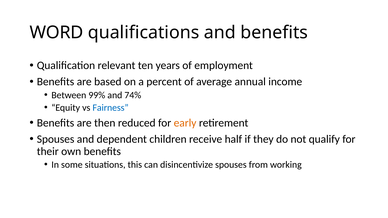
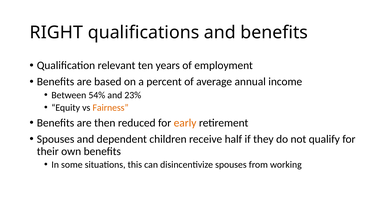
WORD: WORD -> RIGHT (56, 33)
99%: 99% -> 54% (97, 95)
74%: 74% -> 23% (133, 95)
Fairness colour: blue -> orange (111, 108)
